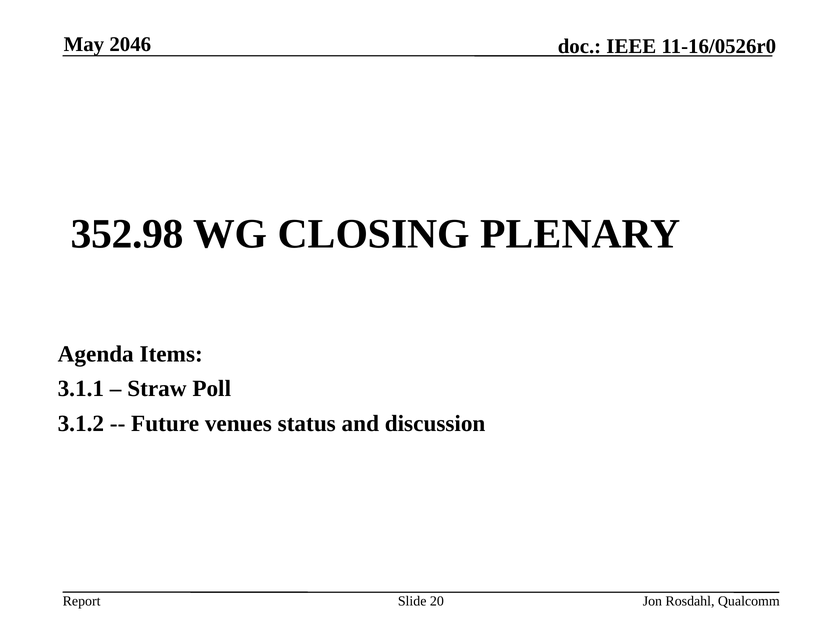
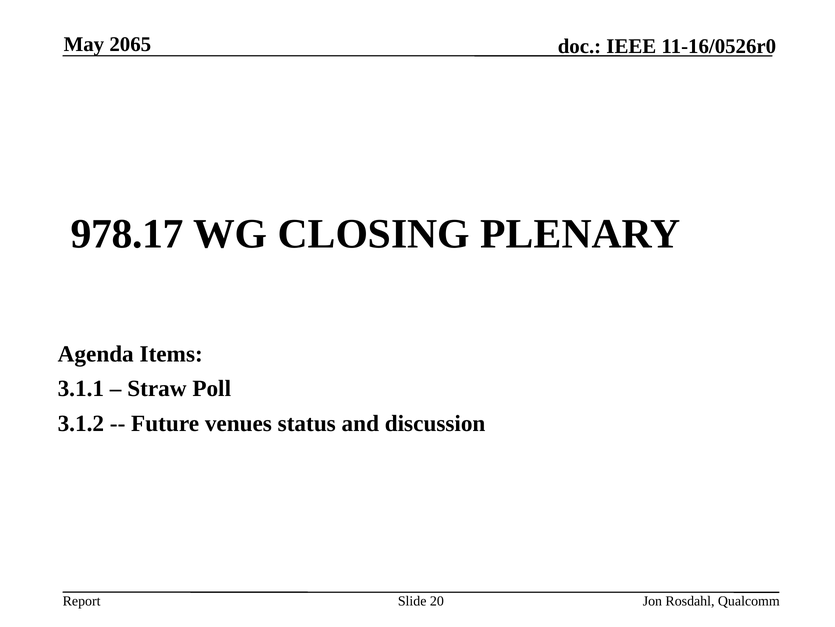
2046: 2046 -> 2065 (130, 44)
352.98: 352.98 -> 978.17 (127, 234)
